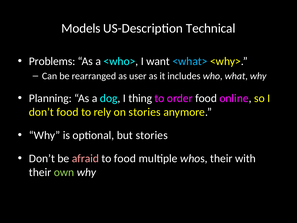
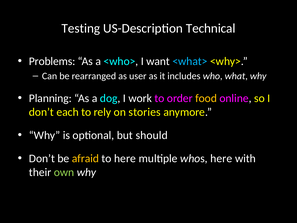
Models: Models -> Testing (81, 28)
thing: thing -> work (140, 98)
food colour: white -> yellow (206, 98)
don’t food: food -> each (68, 112)
but stories: stories -> should (152, 135)
afraid colour: pink -> yellow (85, 158)
to food: food -> here (125, 158)
whos their: their -> here (221, 158)
